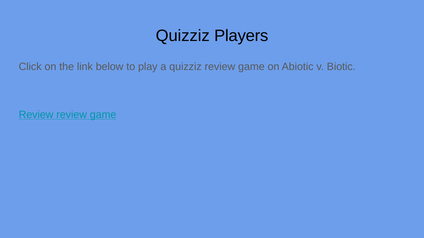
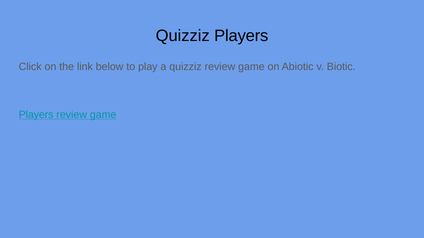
Review: Review -> Players (36, 115)
